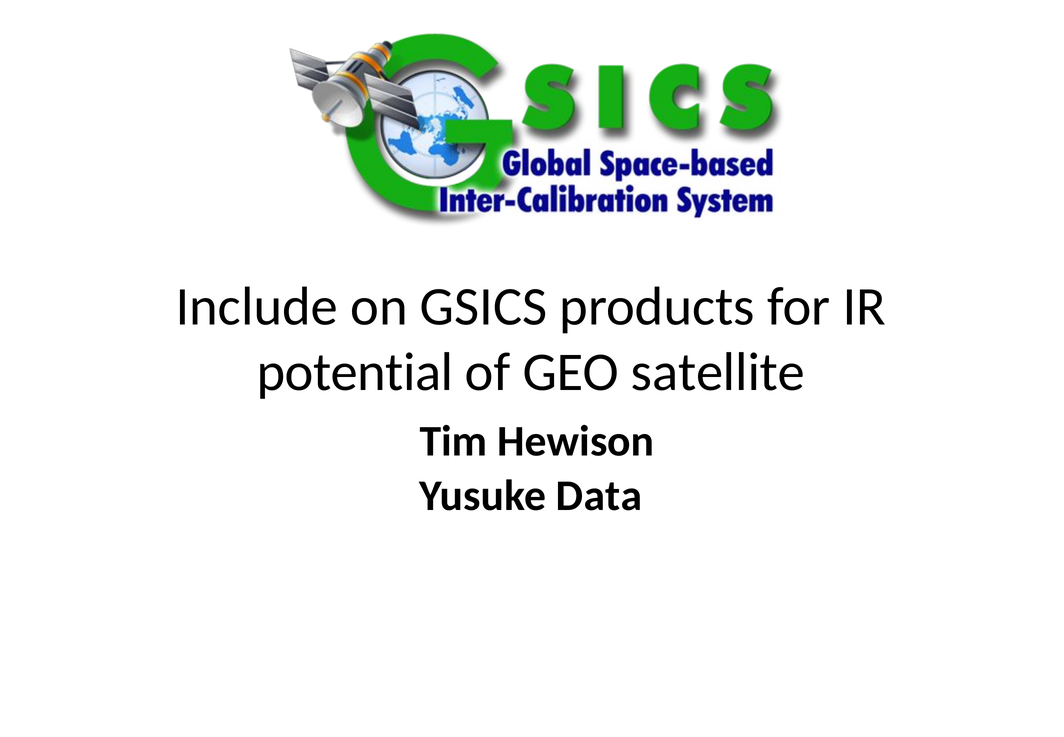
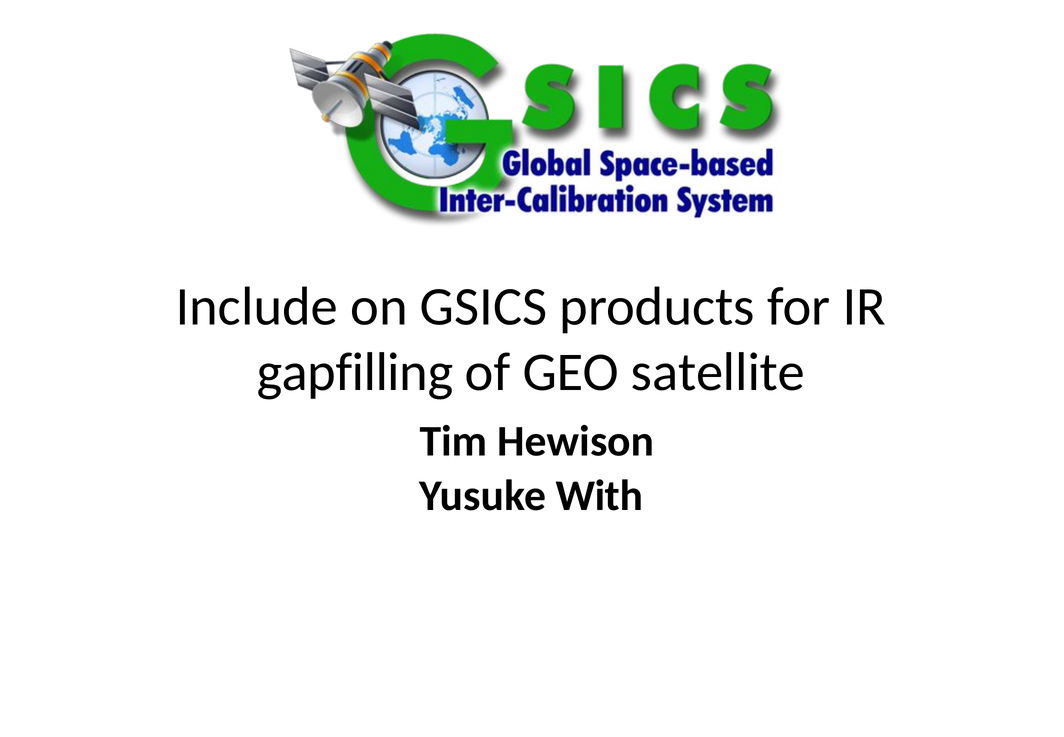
potential: potential -> gapfilling (355, 372)
Data: Data -> With (599, 496)
